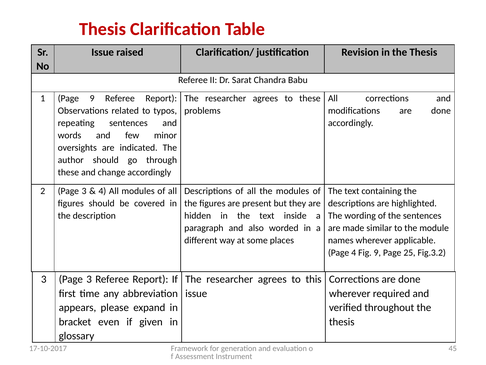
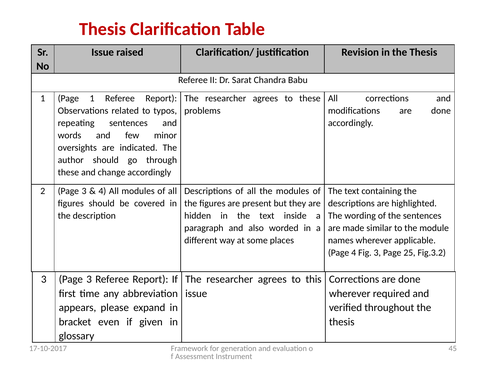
Page 9: 9 -> 1 (92, 98)
Fig 9: 9 -> 3 (377, 252)
